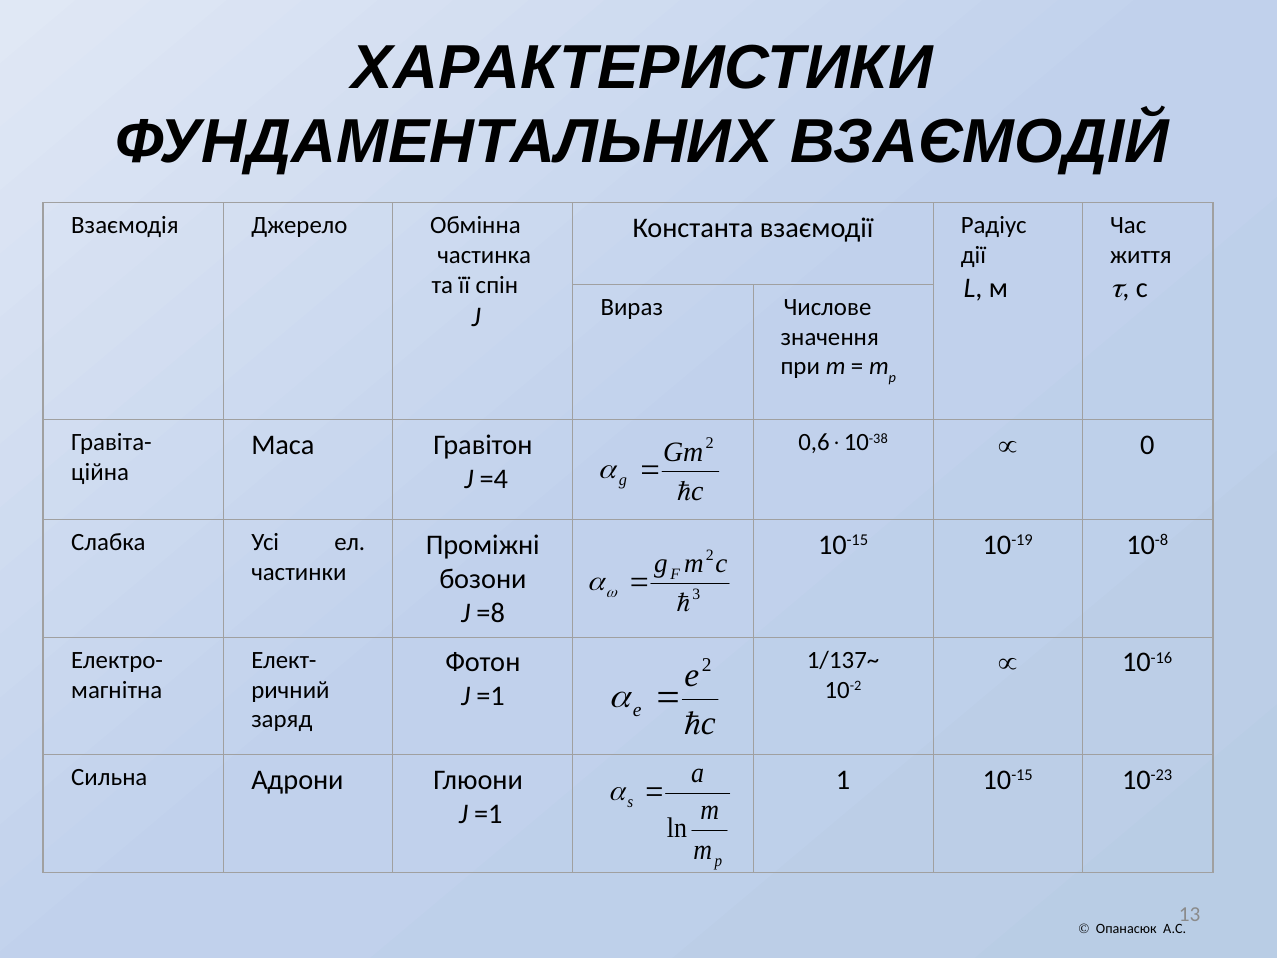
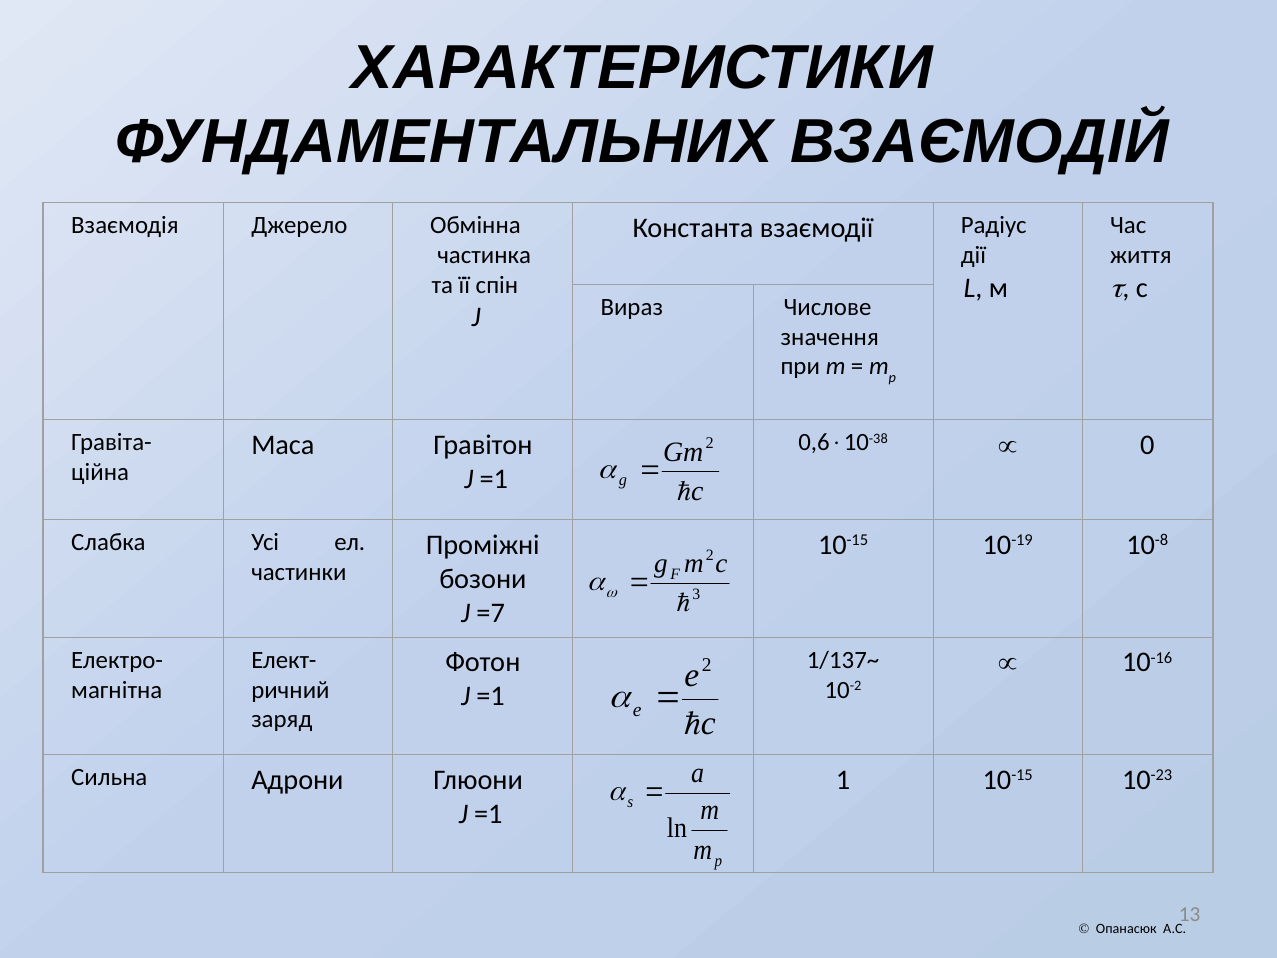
=4: =4 -> =1 (494, 479)
=8: =8 -> =7 (491, 613)
